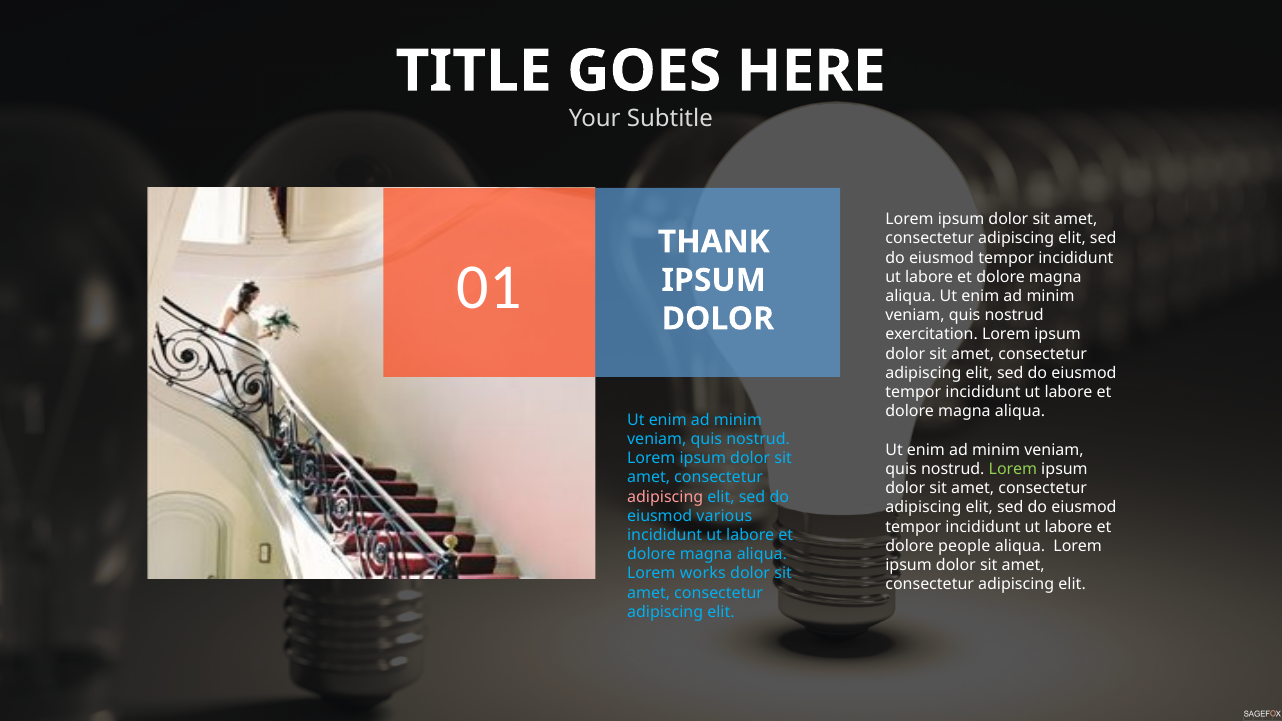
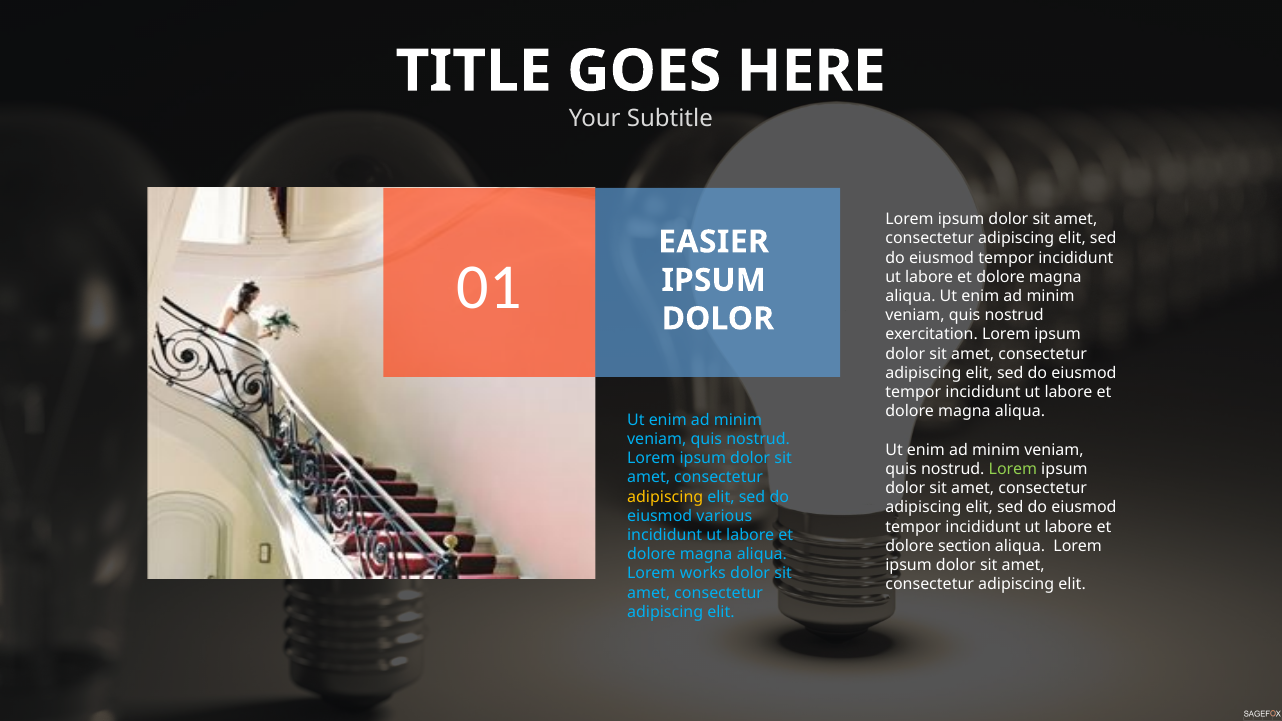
THANK: THANK -> EASIER (714, 242)
adipiscing colour: pink -> yellow (665, 497)
people: people -> section (964, 546)
